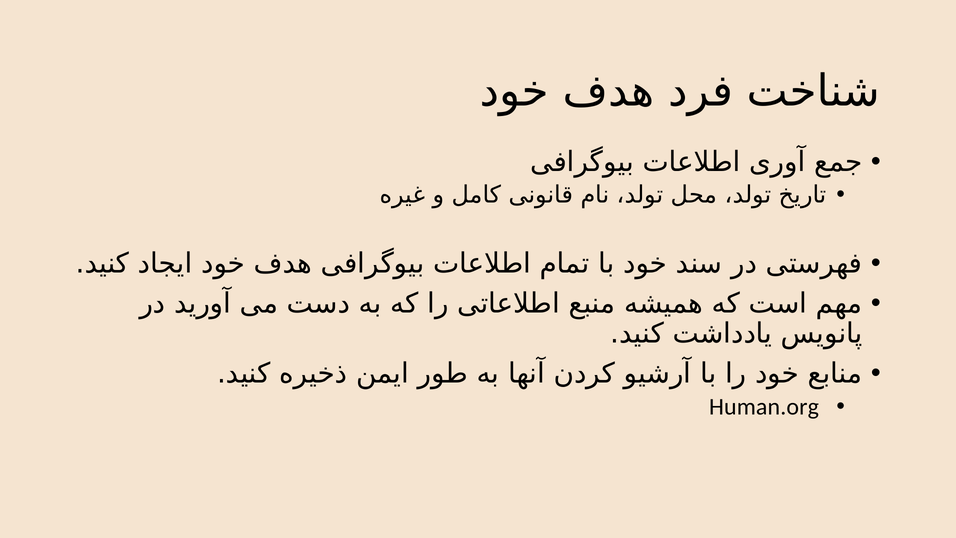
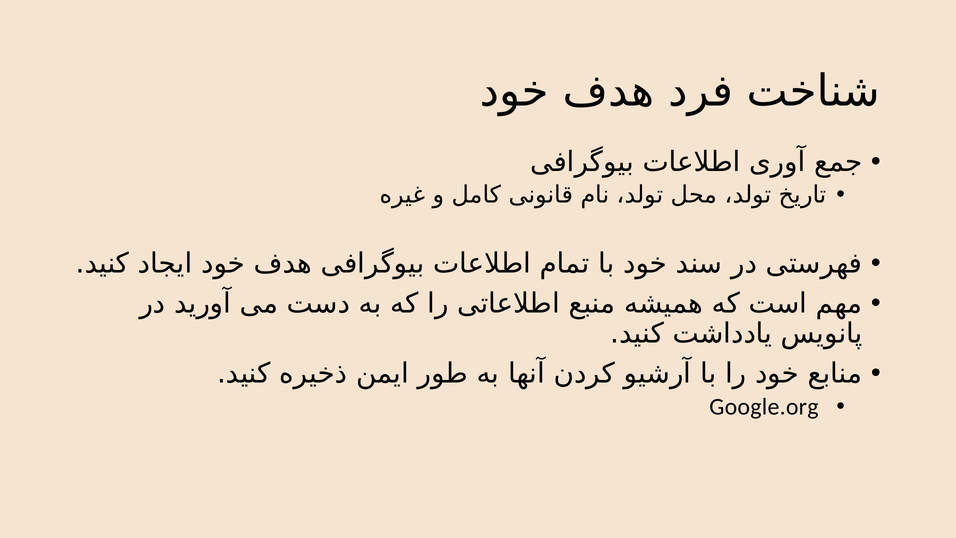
Human.org: Human.org -> Google.org (764, 406)
